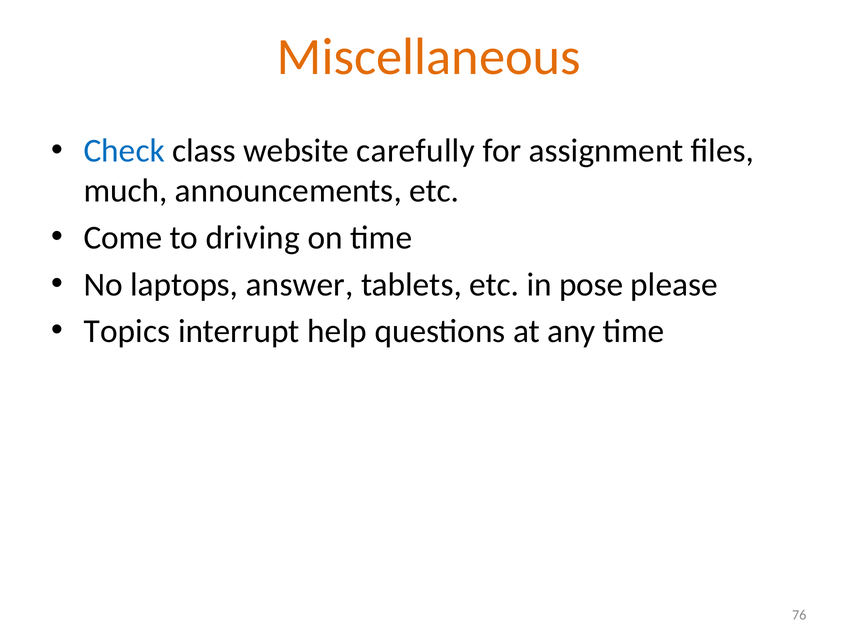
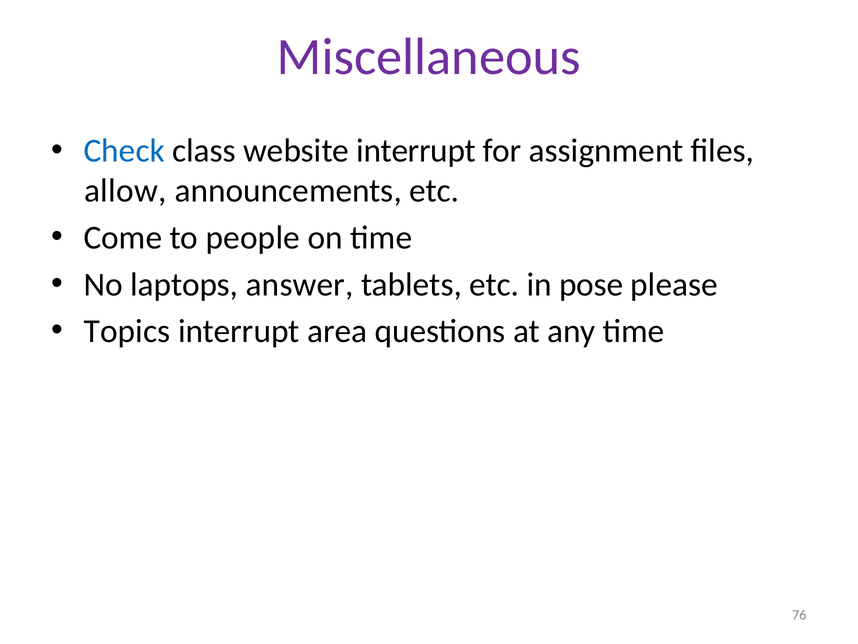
Miscellaneous colour: orange -> purple (429, 57)
website carefully: carefully -> interrupt (416, 151)
much: much -> allow (125, 191)
driving: driving -> people (253, 238)
help: help -> area (337, 331)
